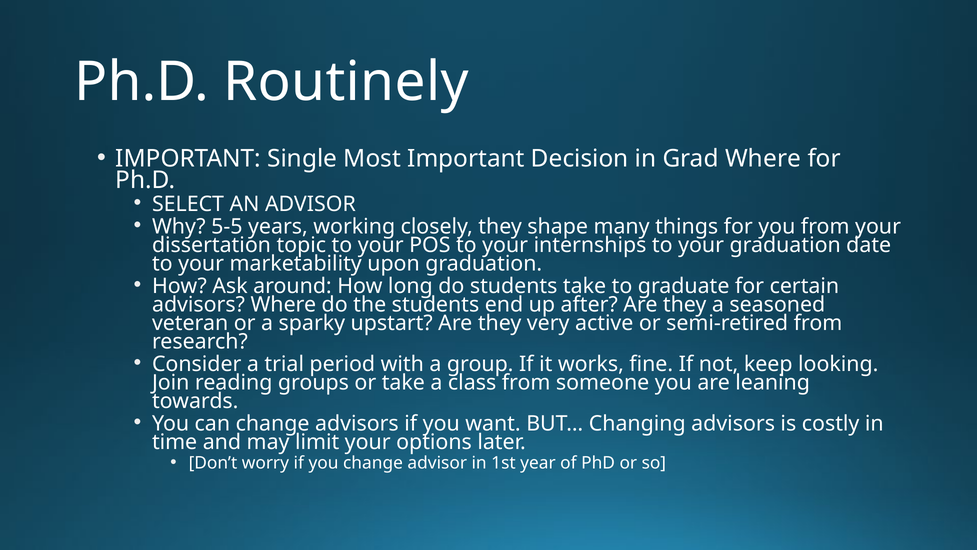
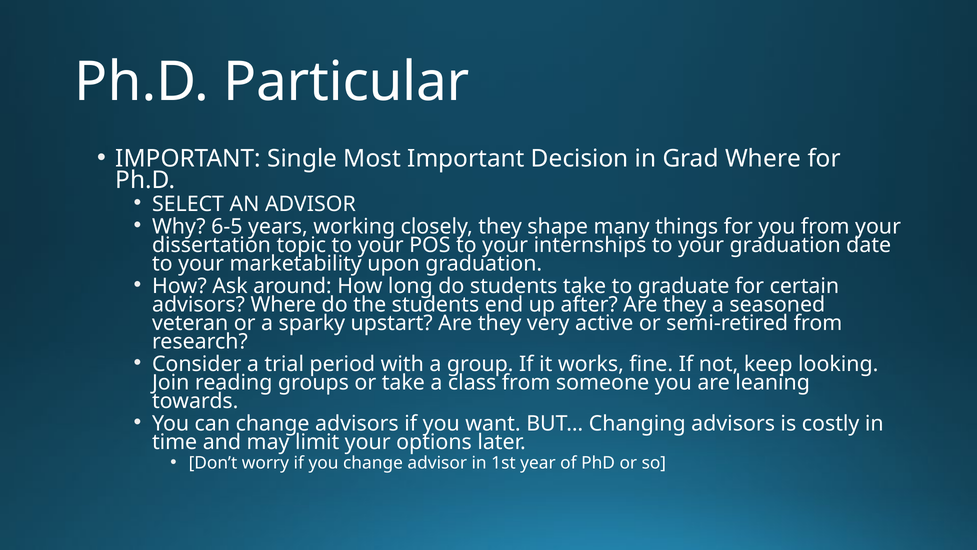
Routinely: Routinely -> Particular (346, 82)
5-5: 5-5 -> 6-5 (227, 226)
